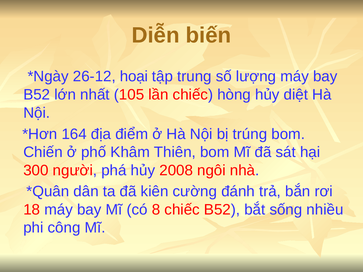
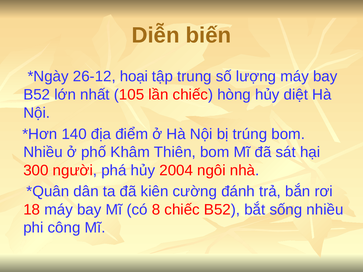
164: 164 -> 140 (74, 134)
Chiến: Chiến -> Nhiều (43, 152)
2008: 2008 -> 2004 (176, 170)
